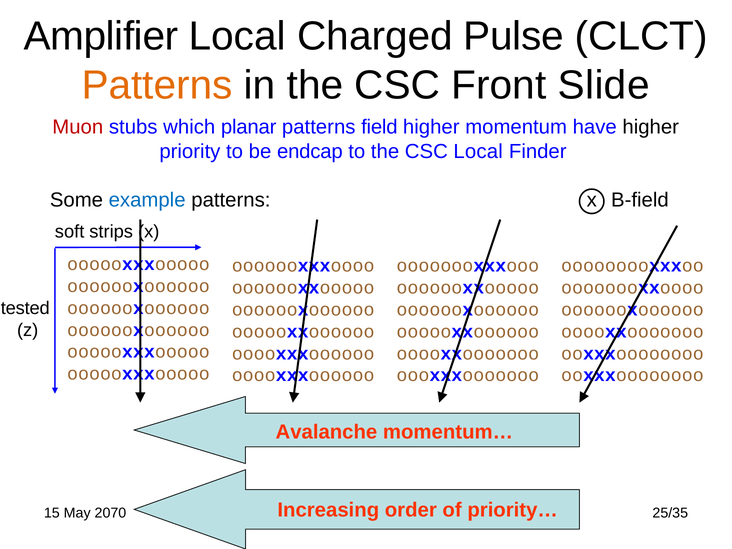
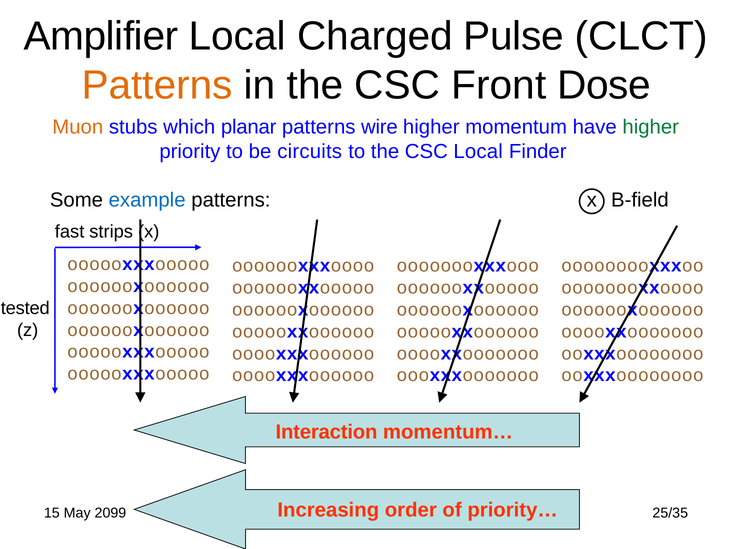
Slide: Slide -> Dose (604, 85)
Muon colour: red -> orange (78, 127)
field: field -> wire (379, 127)
higher colour: black -> green (651, 127)
endcap: endcap -> circuits (310, 151)
soft: soft -> fast (70, 232)
Avalanche: Avalanche -> Interaction (327, 432)
2070: 2070 -> 2099 (110, 513)
